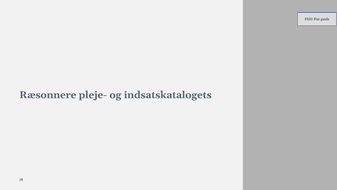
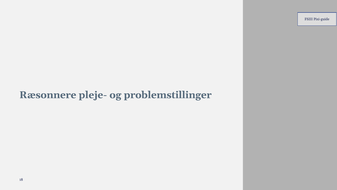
indsatskatalogets: indsatskatalogets -> problemstillinger (168, 95)
